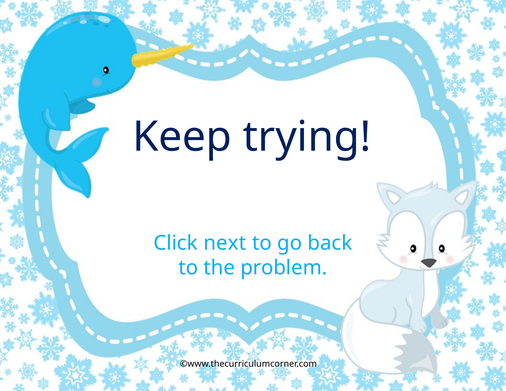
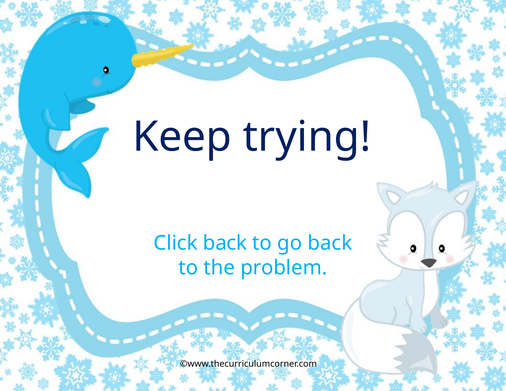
Click next: next -> back (225, 243)
